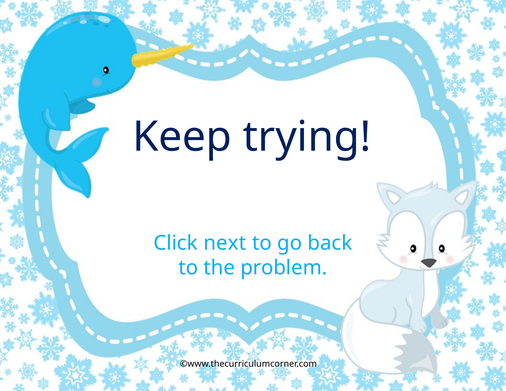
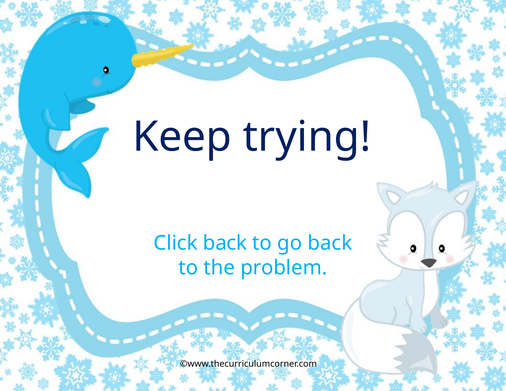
Click next: next -> back (225, 243)
